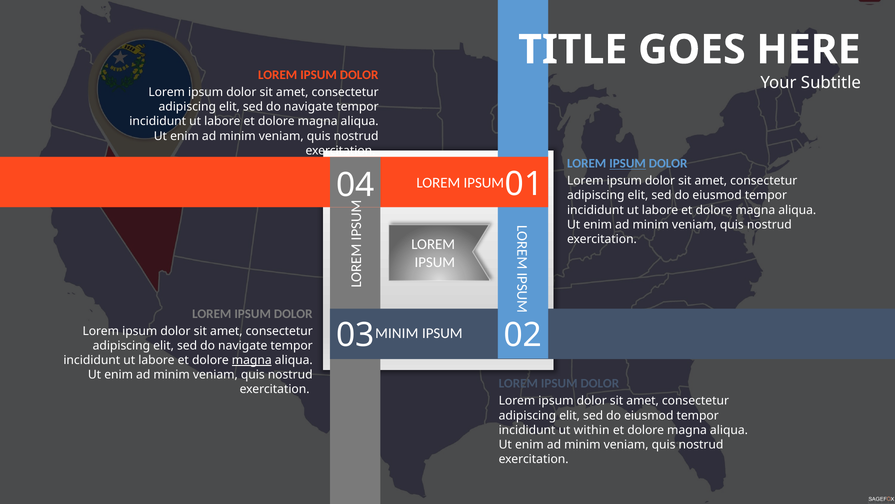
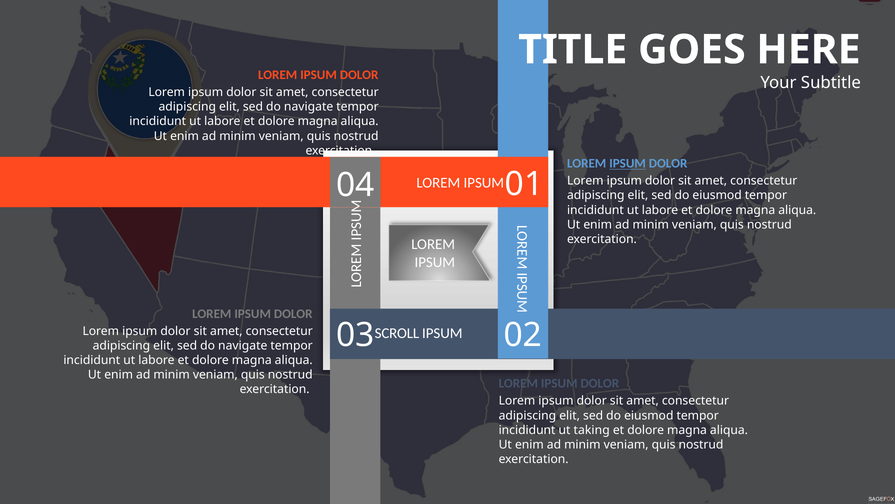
MINIM: MINIM -> SCROLL (397, 333)
magna underline: present -> none (252, 360)
within: within -> taking (592, 430)
